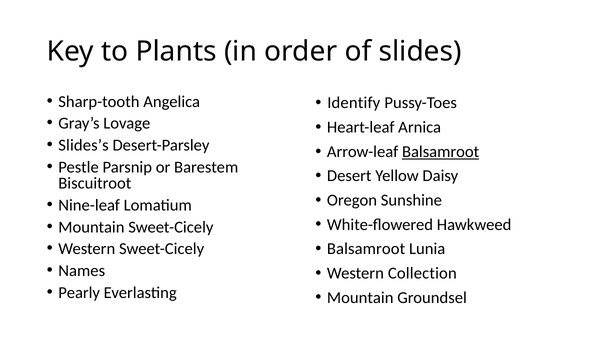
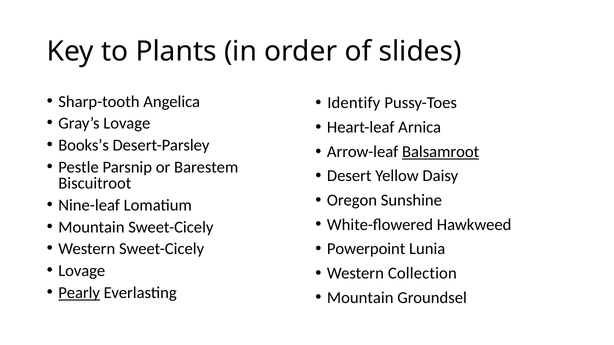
Slides’s: Slides’s -> Books’s (84, 145)
Balsamroot: Balsamroot -> Powerpoint (366, 249)
Names: Names -> Lovage (82, 271)
Pearly underline: none -> present (79, 293)
